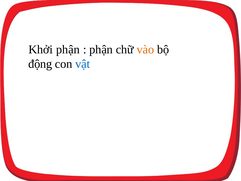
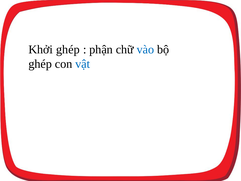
Khởi phận: phận -> ghép (68, 49)
vào colour: orange -> blue (145, 49)
động: động -> ghép (40, 64)
